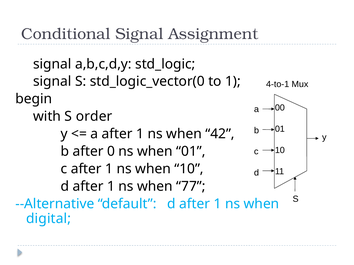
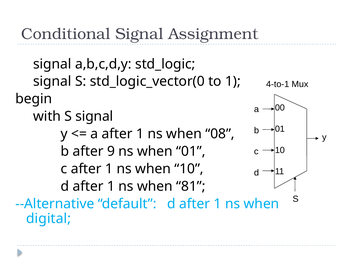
S order: order -> signal (94, 117)
42: 42 -> 08 (220, 134)
0: 0 -> 9 (111, 152)
77: 77 -> 81 (191, 187)
